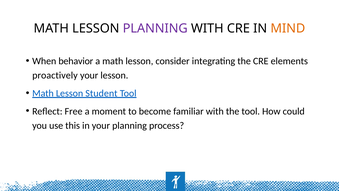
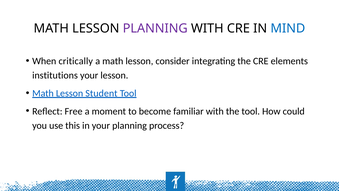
MIND colour: orange -> blue (288, 28)
behavior: behavior -> critically (76, 61)
proactively: proactively -> institutions (55, 75)
